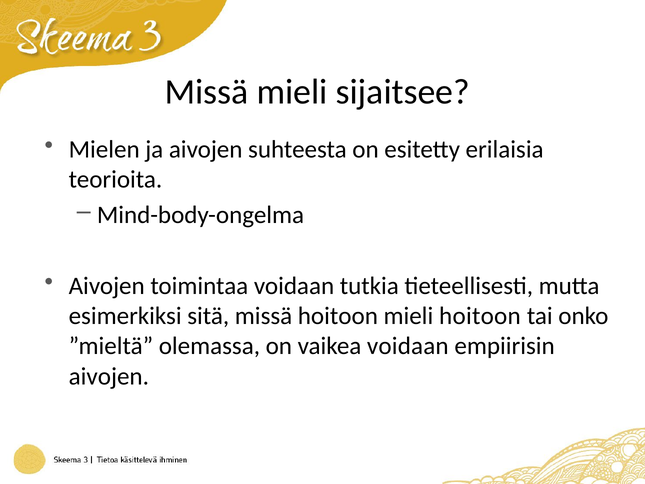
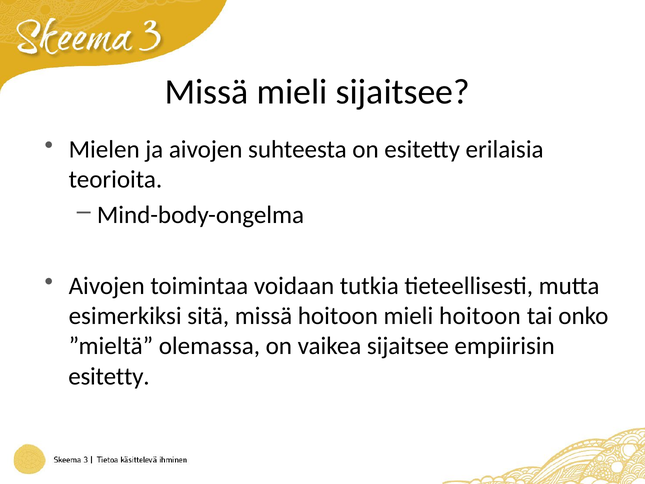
vaikea voidaan: voidaan -> sijaitsee (408, 346)
aivojen: aivojen -> esitetty (109, 376)
